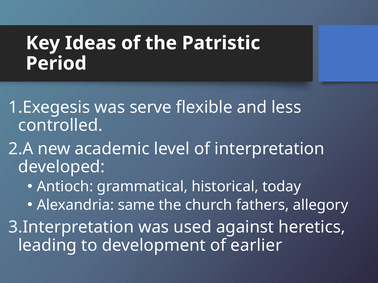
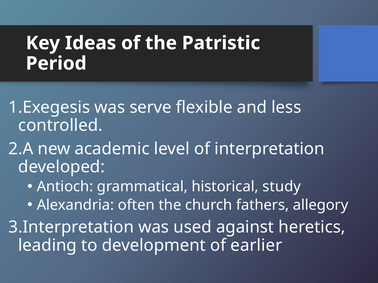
today: today -> study (282, 187)
same: same -> often (136, 205)
